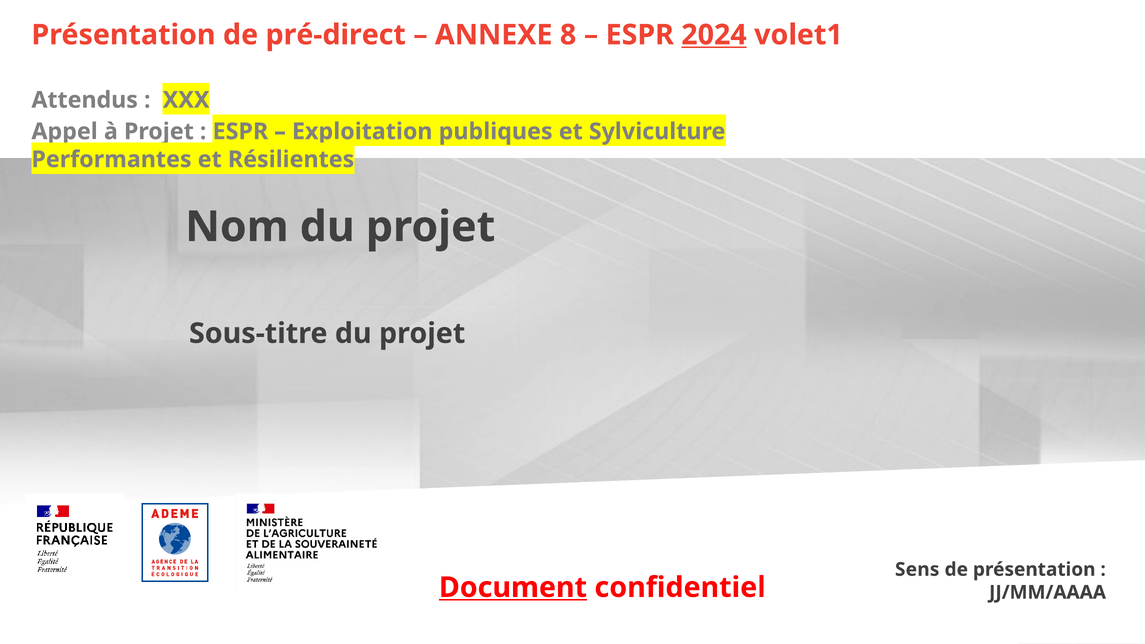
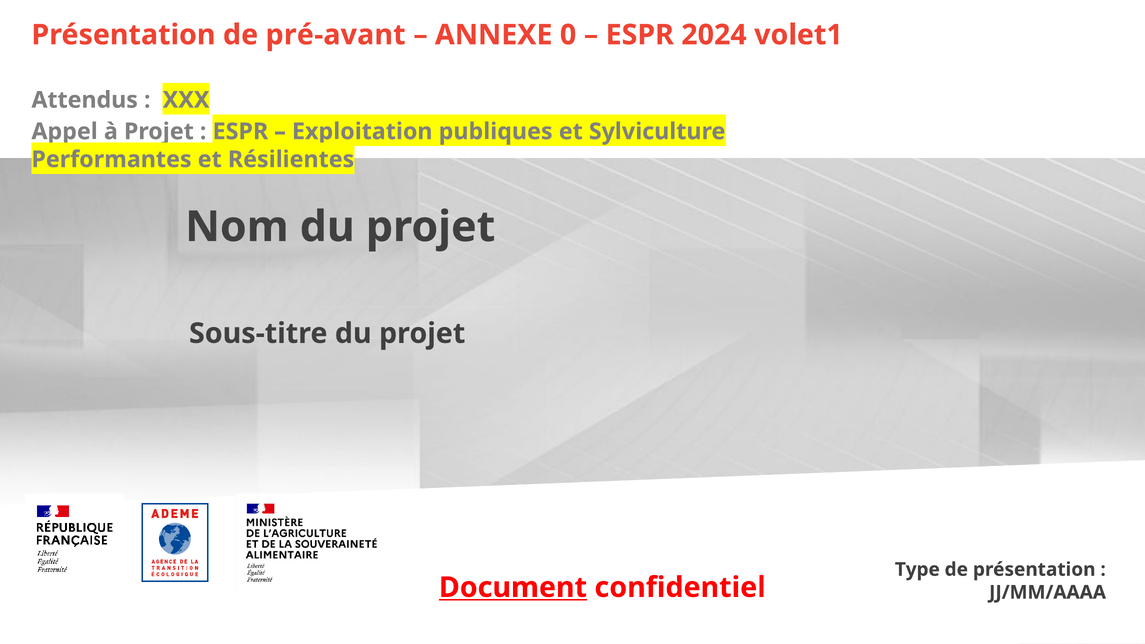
pré-direct: pré-direct -> pré-avant (336, 35)
8: 8 -> 0 (568, 35)
2024 underline: present -> none (714, 35)
Sens: Sens -> Type (917, 570)
